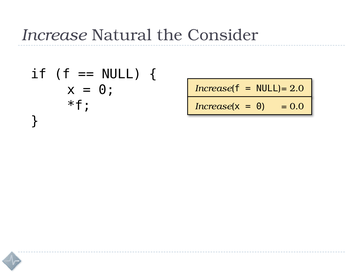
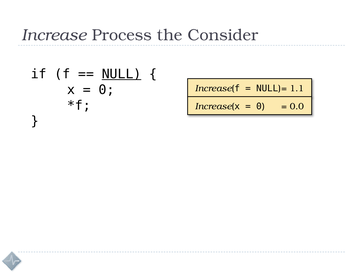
Natural: Natural -> Process (122, 35)
NULL underline: none -> present (122, 74)
2.0: 2.0 -> 1.1 (297, 88)
